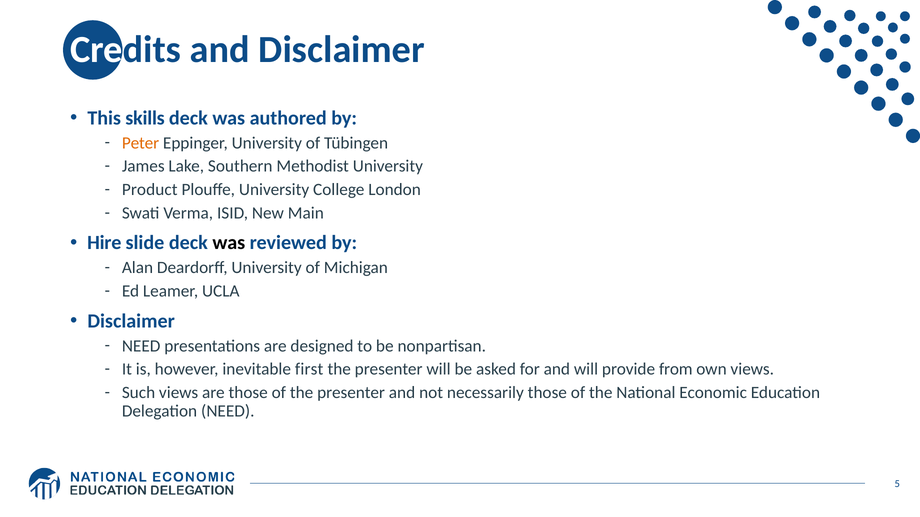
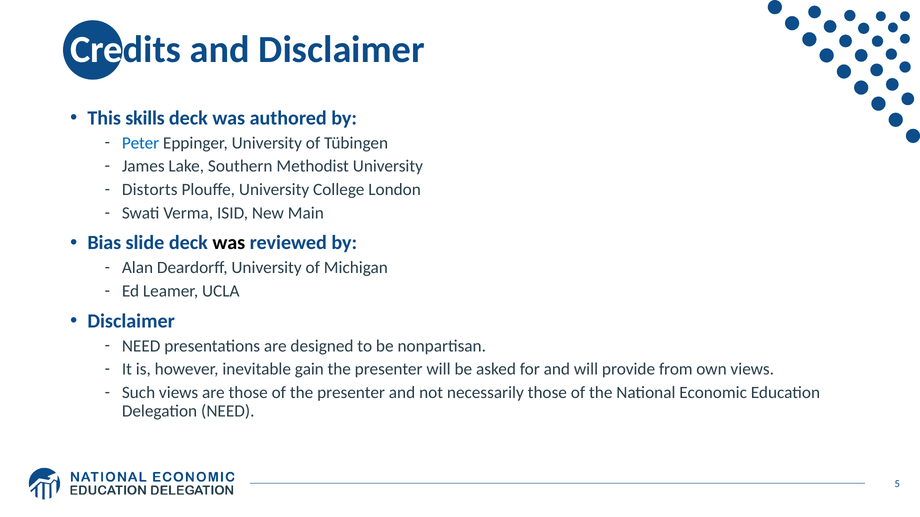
Peter colour: orange -> blue (141, 143)
Product: Product -> Distorts (150, 190)
Hire: Hire -> Bias (104, 243)
first: first -> gain (309, 370)
